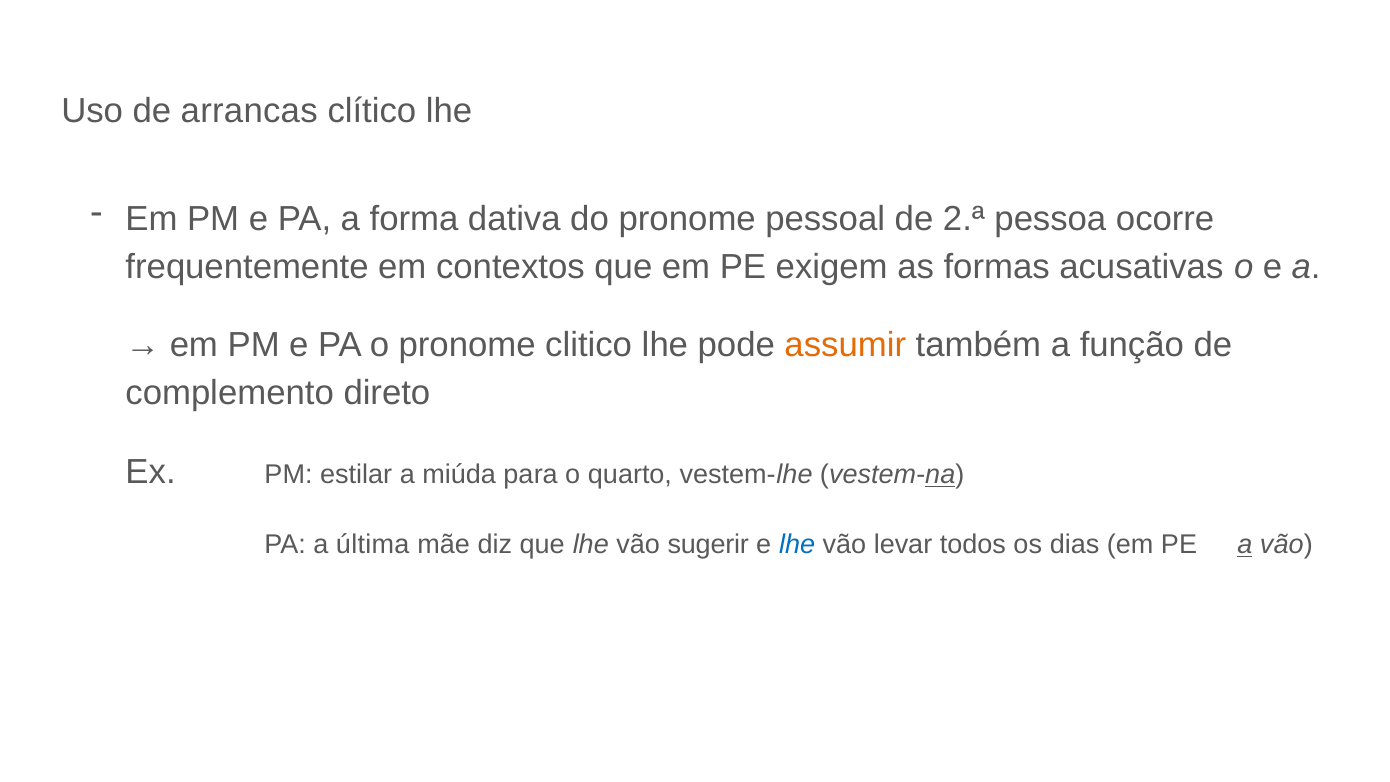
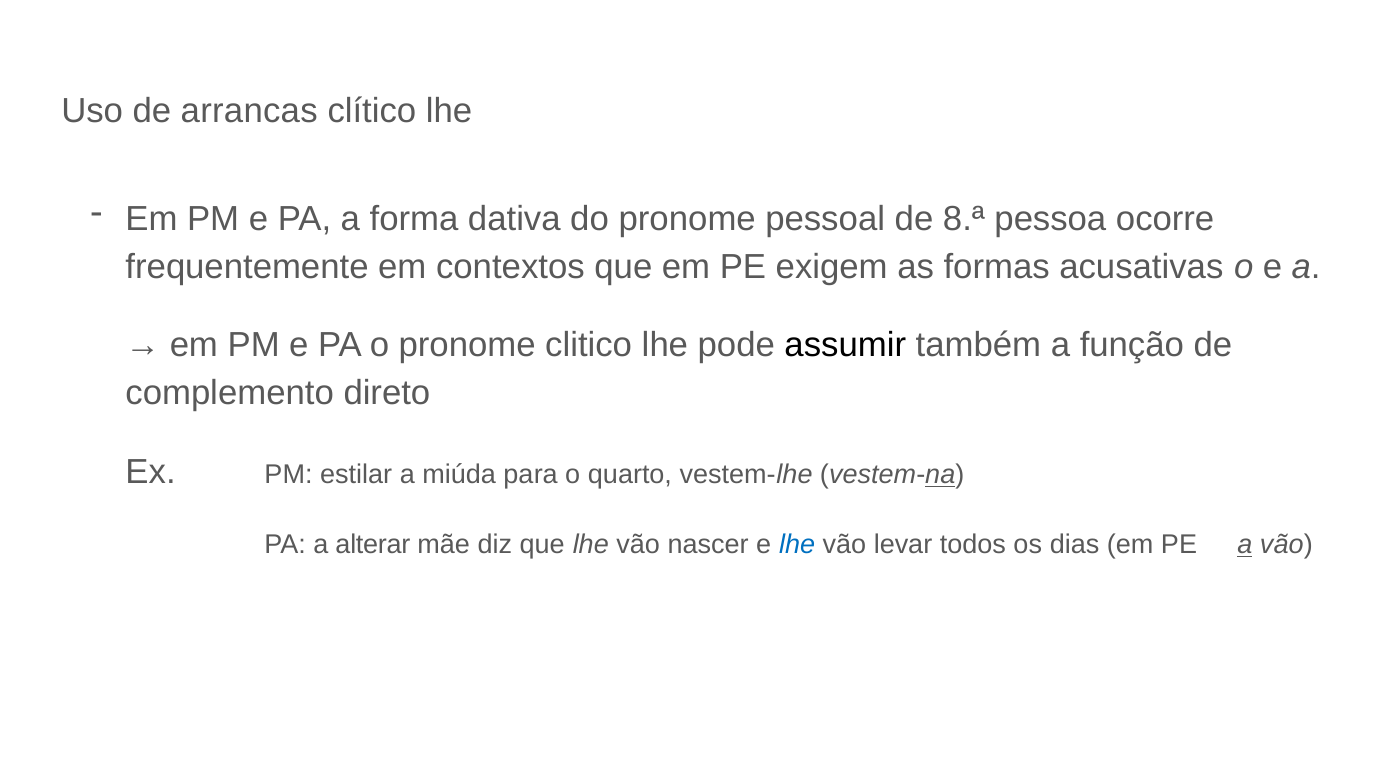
2.ª: 2.ª -> 8.ª (964, 219)
assumir colour: orange -> black (845, 345)
última: última -> alterar (373, 544)
sugerir: sugerir -> nascer (708, 544)
